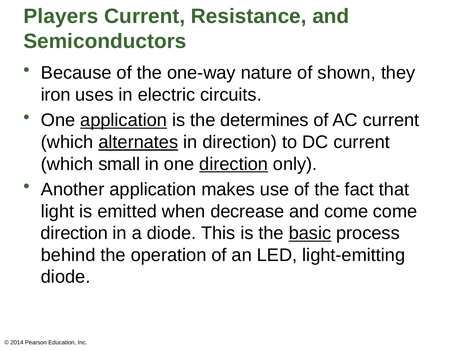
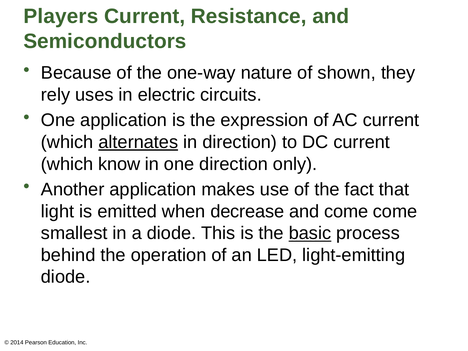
iron: iron -> rely (56, 95)
application underline: present -> none (124, 120)
determines: determines -> expression (264, 120)
small: small -> know (119, 164)
direction underline: present -> none (234, 164)
direction: direction -> smallest (74, 233)
